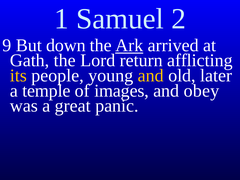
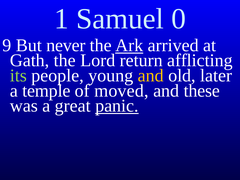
2: 2 -> 0 (179, 19)
down: down -> never (66, 45)
its colour: yellow -> light green (18, 76)
images: images -> moved (121, 91)
obey: obey -> these (202, 91)
panic underline: none -> present (117, 106)
